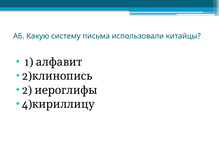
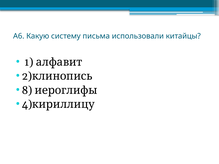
2: 2 -> 8 (27, 90)
